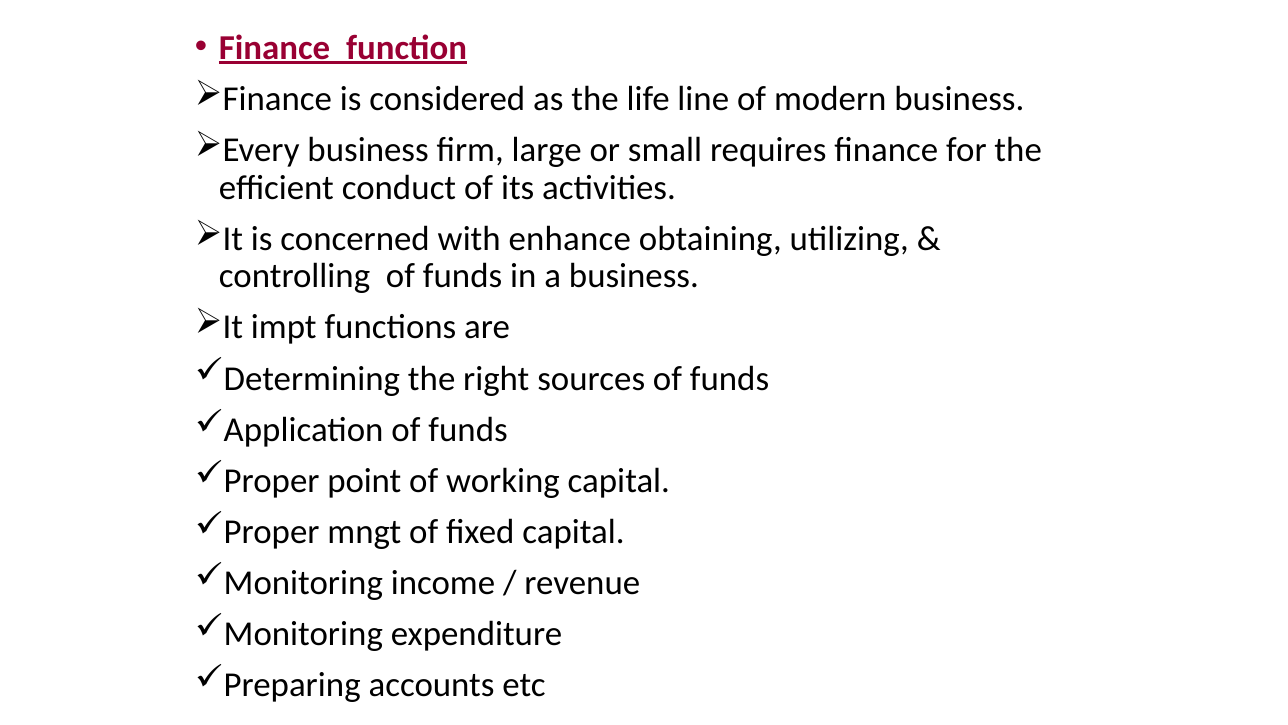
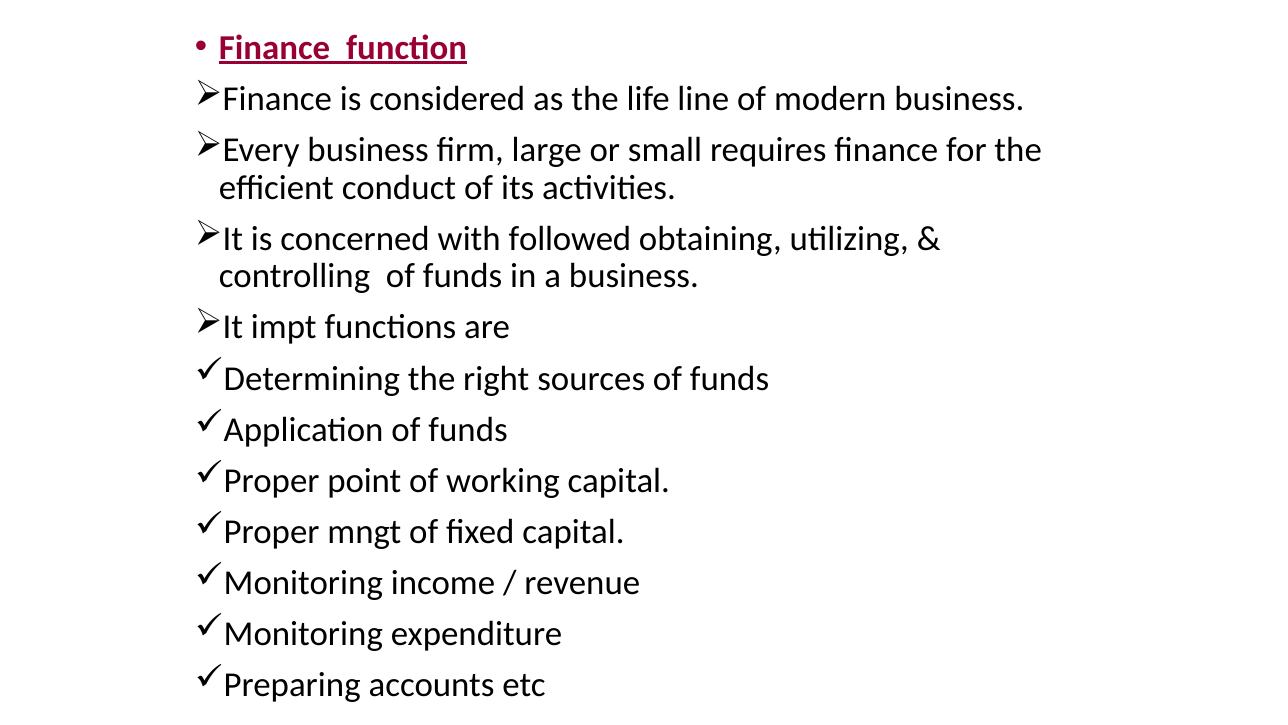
enhance: enhance -> followed (570, 238)
